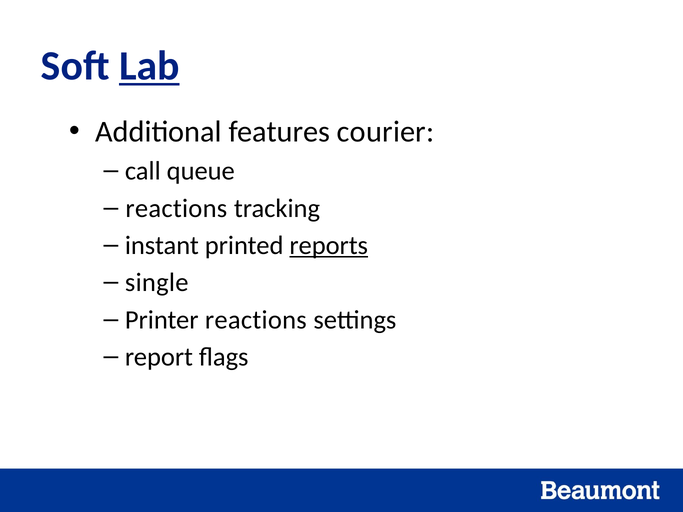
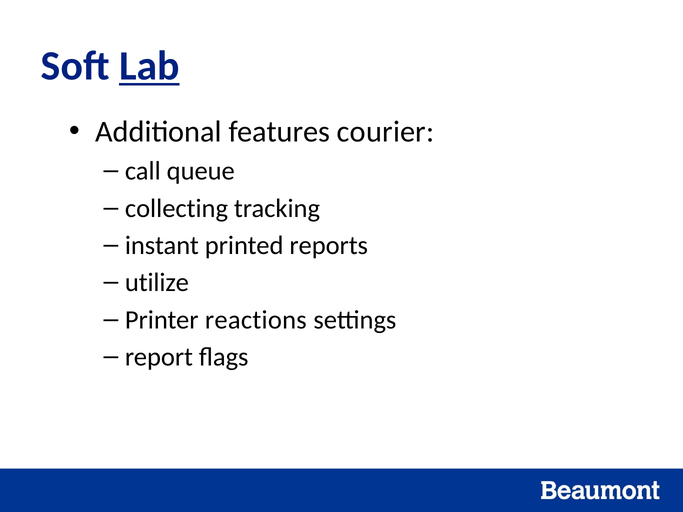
reactions: reactions -> collecting (176, 208)
reports underline: present -> none (329, 246)
single: single -> utilize (157, 283)
